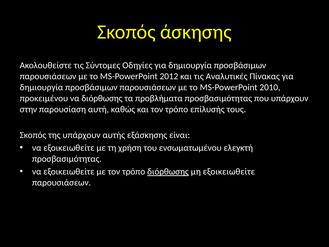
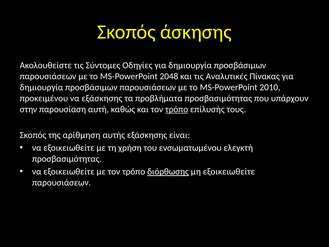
2012: 2012 -> 2048 (169, 76)
να διόρθωσης: διόρθωσης -> εξάσκησης (102, 98)
τρόπο underline: none -> present (177, 109)
της υπάρχουν: υπάρχουν -> αρίθμηση (82, 135)
